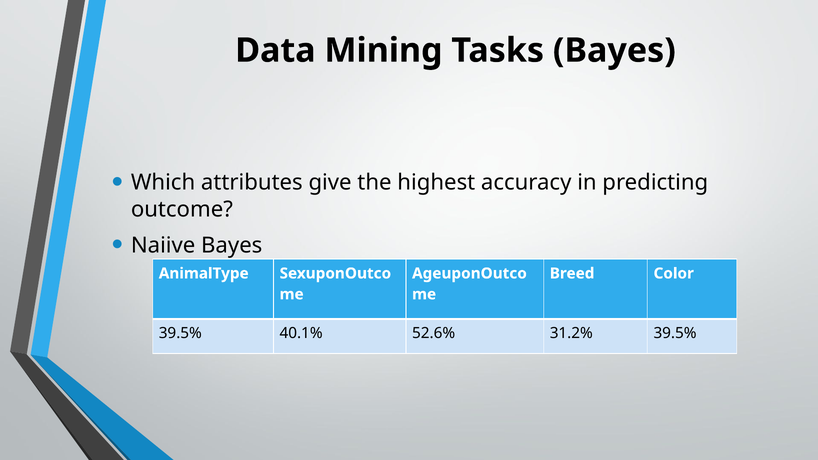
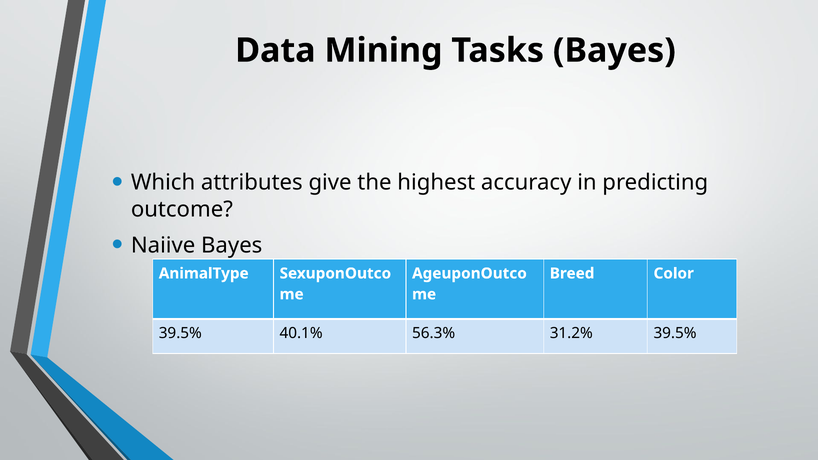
52.6%: 52.6% -> 56.3% (434, 333)
